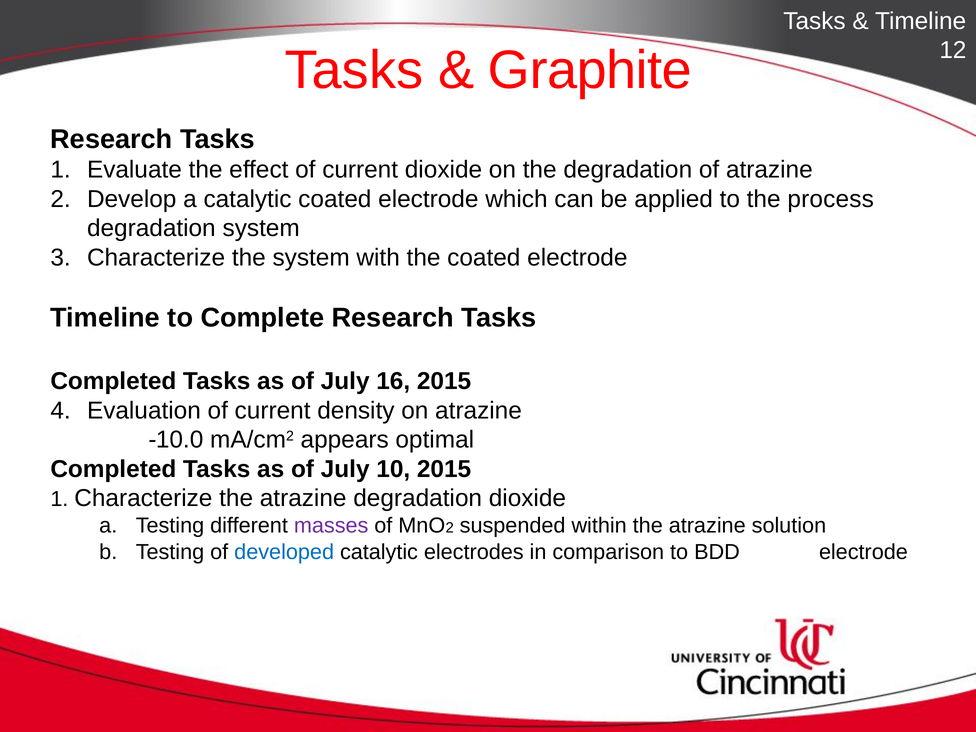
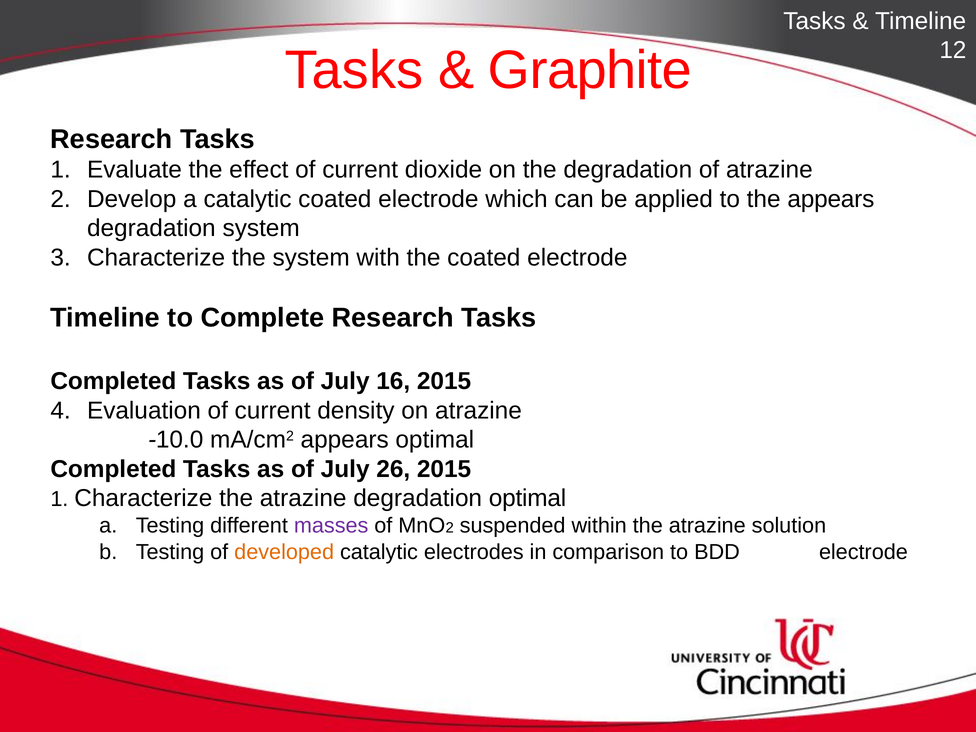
the process: process -> appears (831, 199)
10: 10 -> 26 (393, 469)
degradation dioxide: dioxide -> optimal (527, 498)
developed colour: blue -> orange (284, 552)
